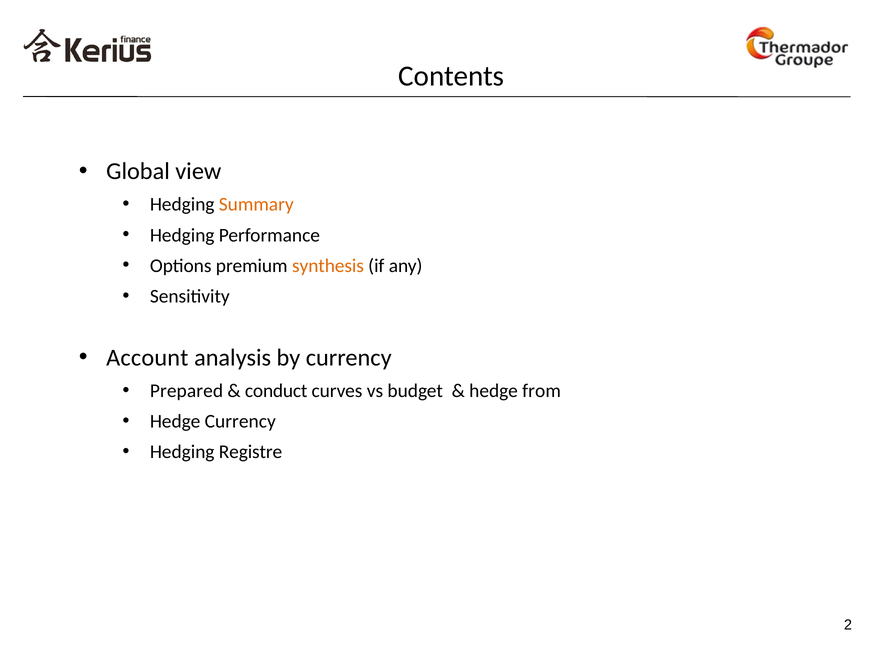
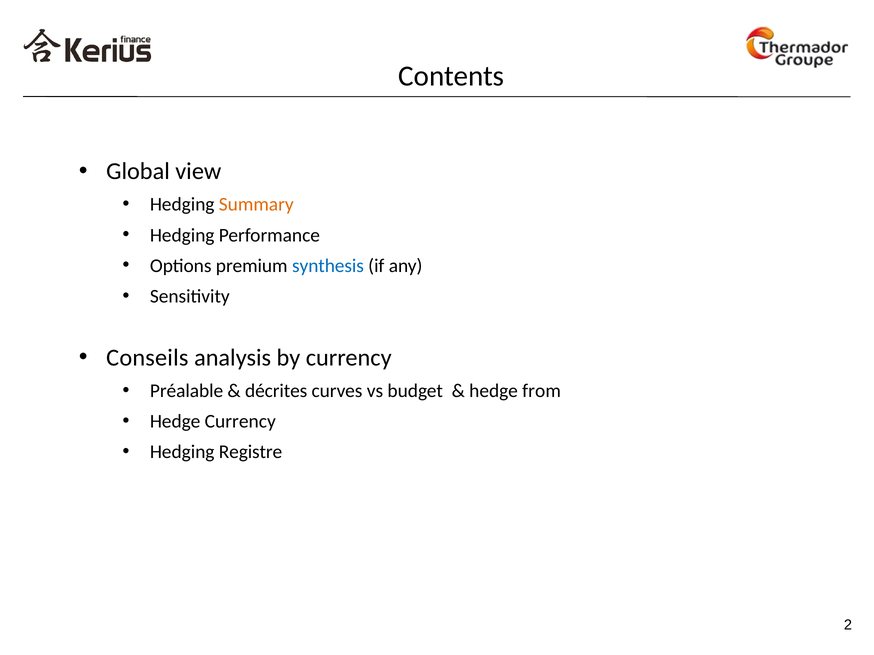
synthesis colour: orange -> blue (328, 266)
Account: Account -> Conseils (147, 358)
Prepared: Prepared -> Préalable (187, 391)
conduct: conduct -> décrites (276, 391)
